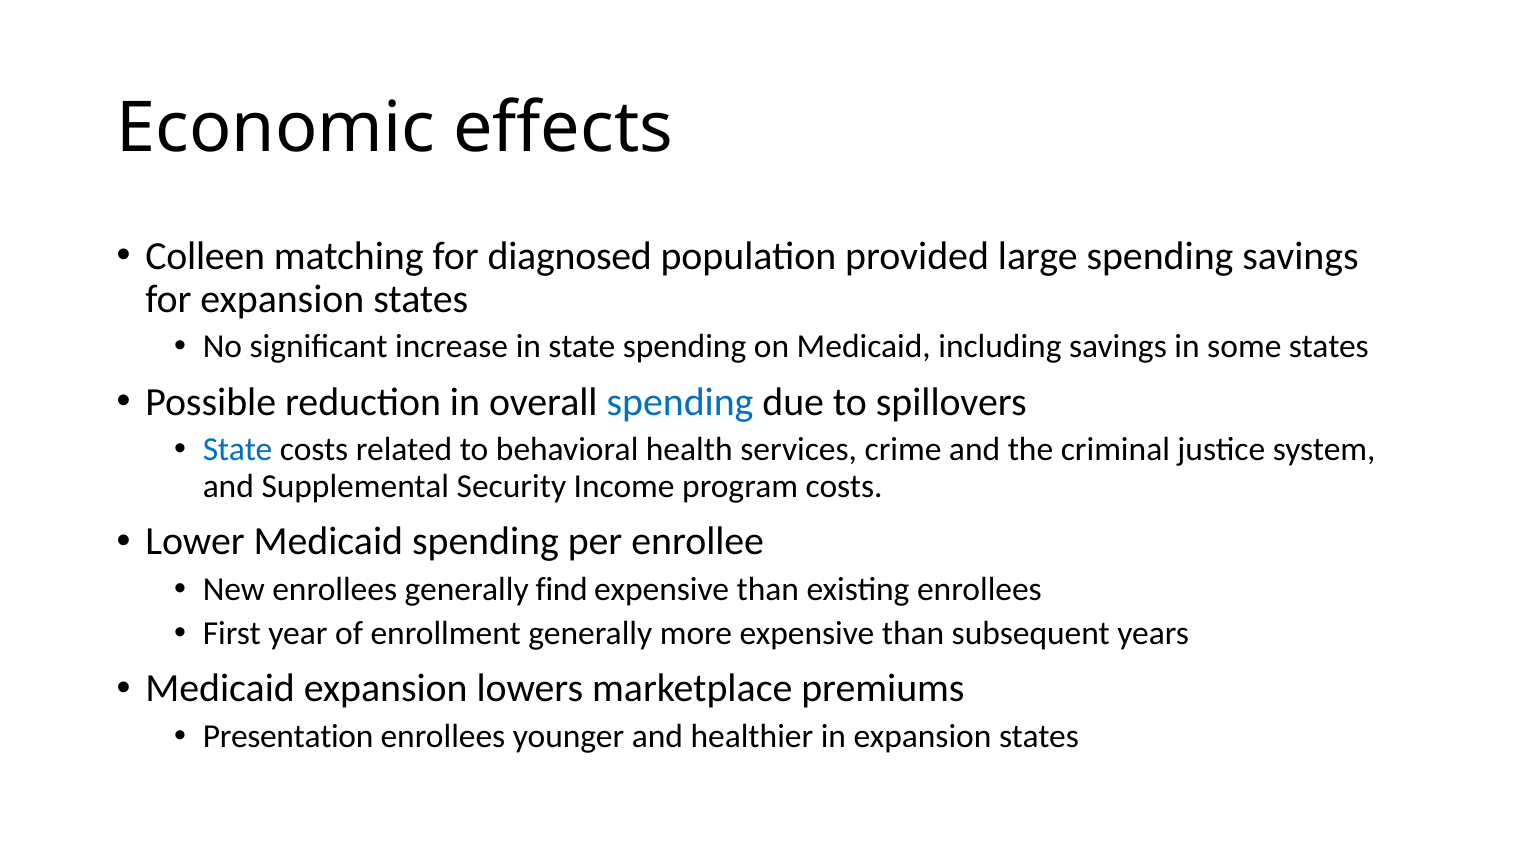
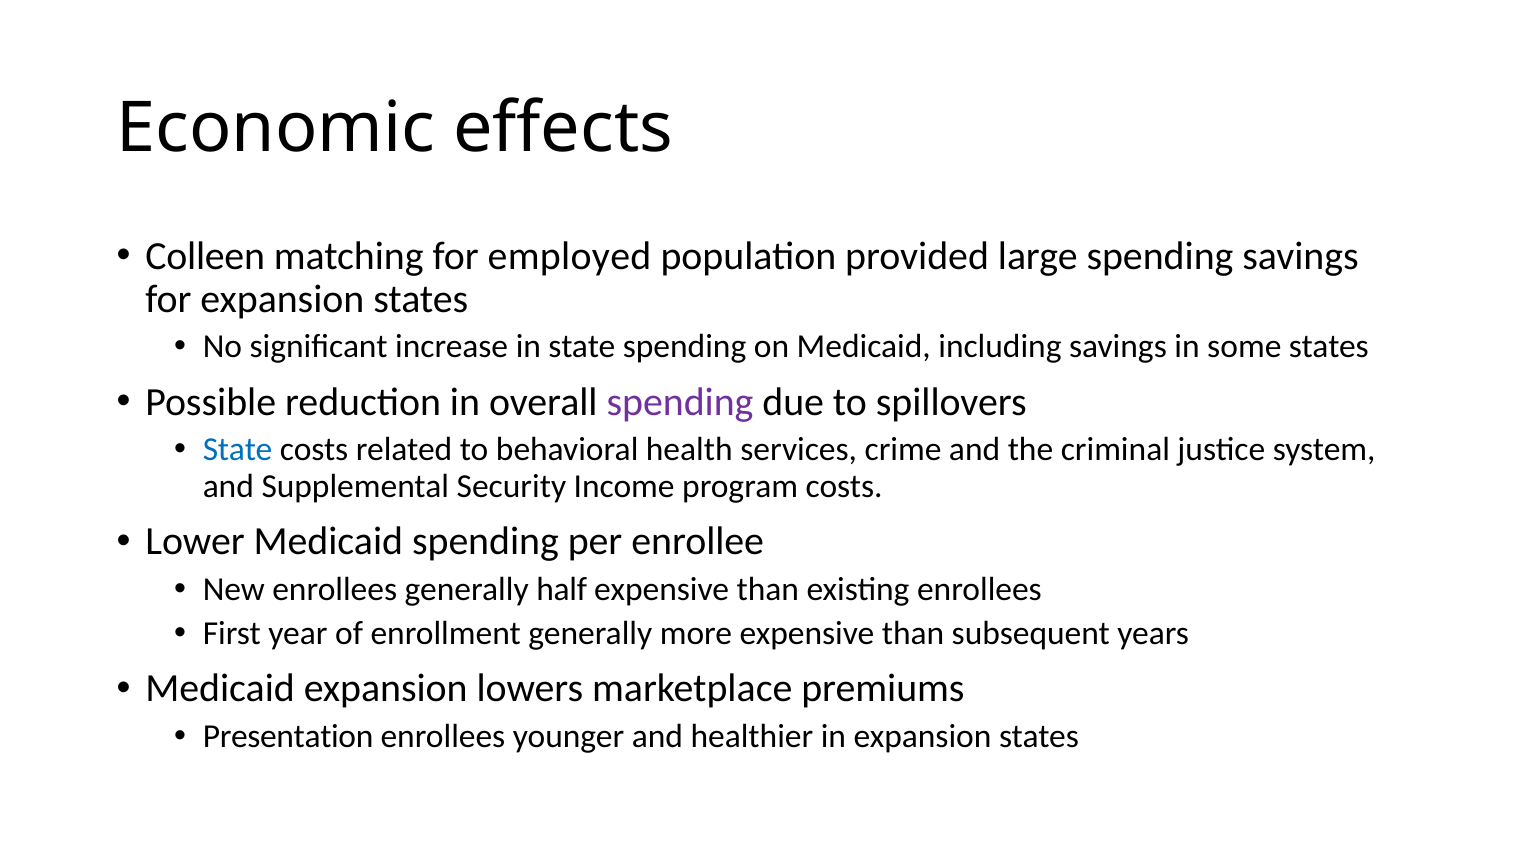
diagnosed: diagnosed -> employed (569, 256)
spending colour: blue -> purple (680, 402)
find: find -> half (562, 589)
